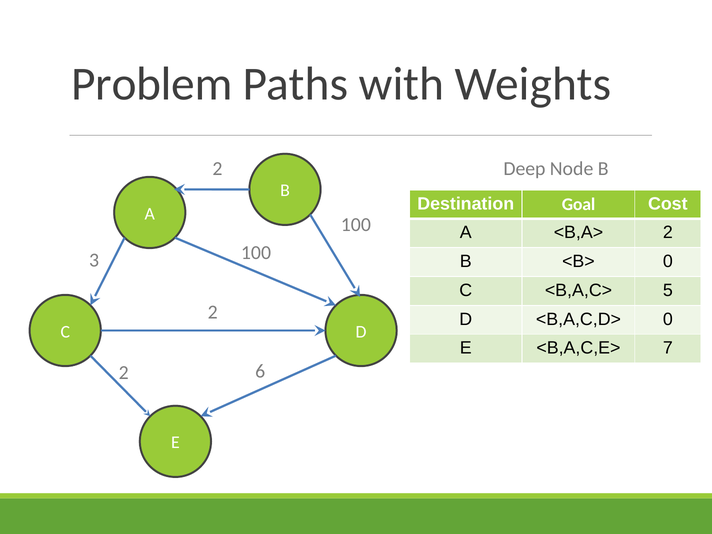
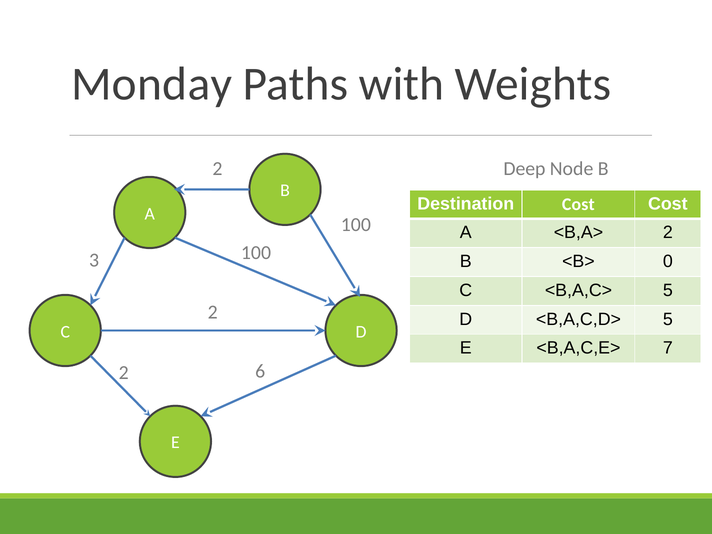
Problem: Problem -> Monday (152, 84)
Destination Goal: Goal -> Cost (578, 205)
<B,A,C,D> 0: 0 -> 5 (668, 319)
